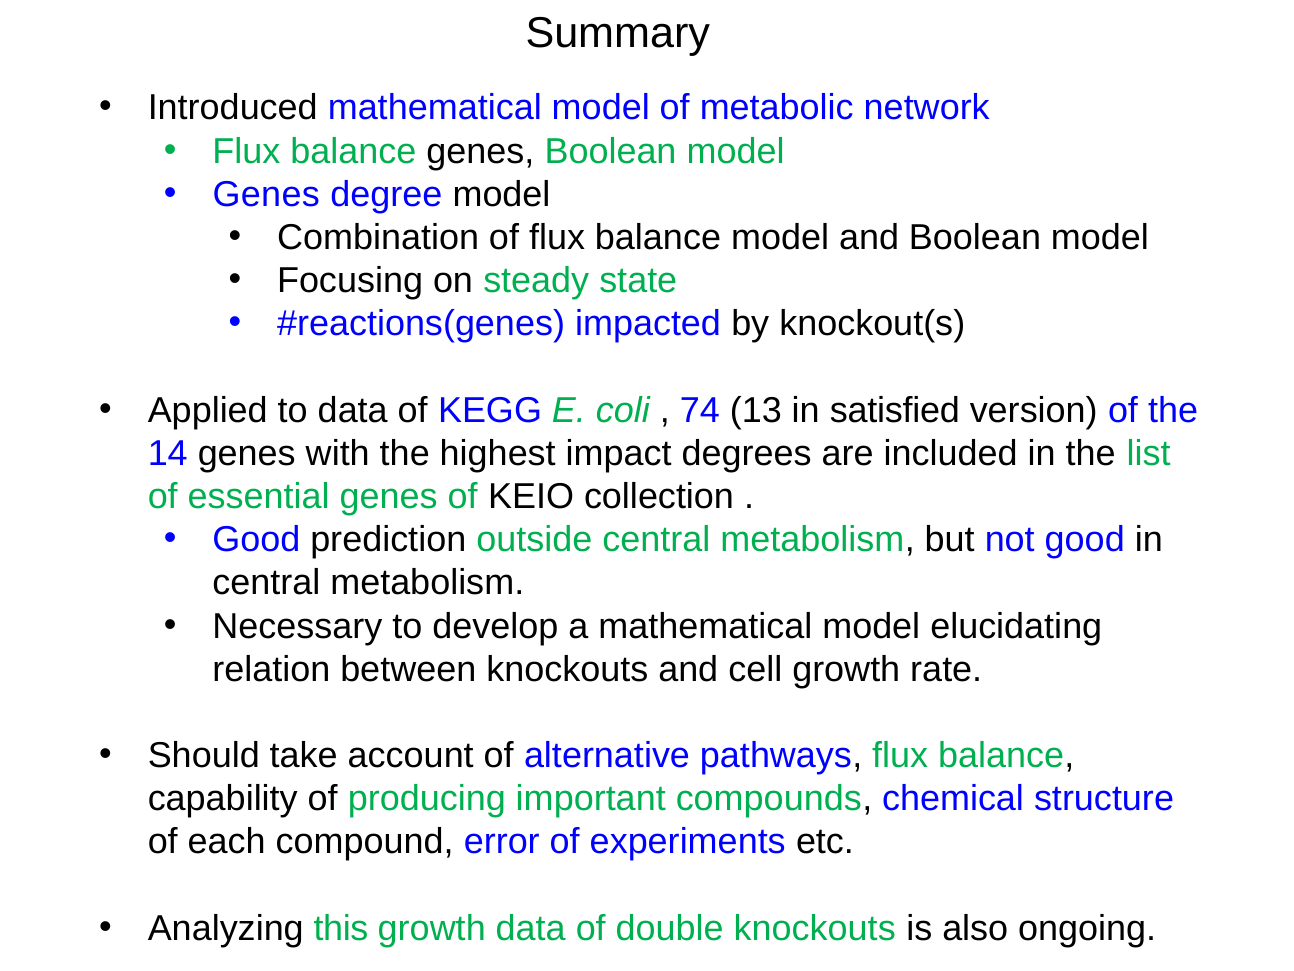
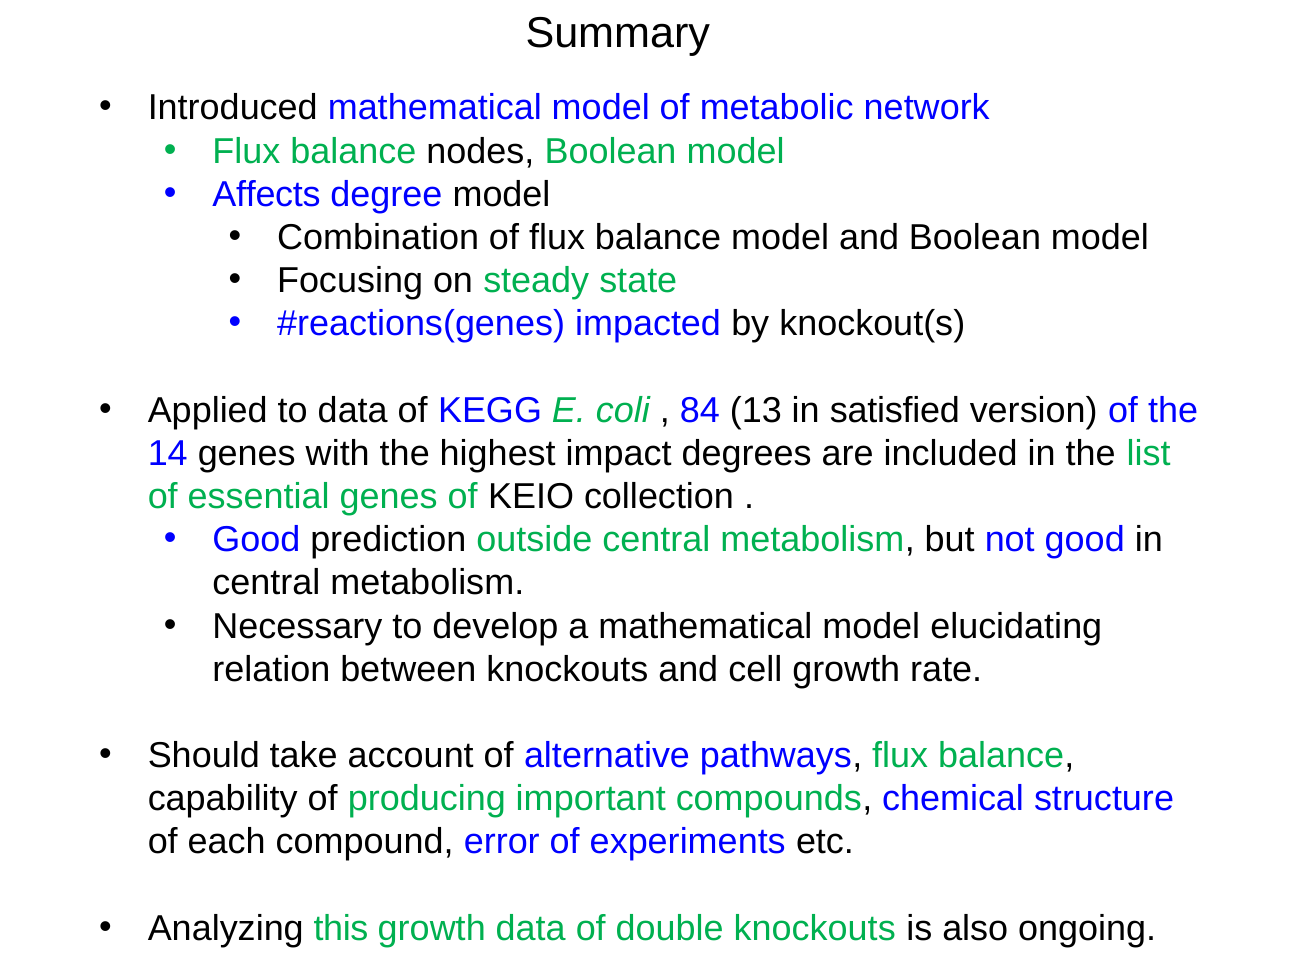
balance genes: genes -> nodes (480, 151)
Genes: Genes -> Affects (267, 194)
74: 74 -> 84 (700, 410)
